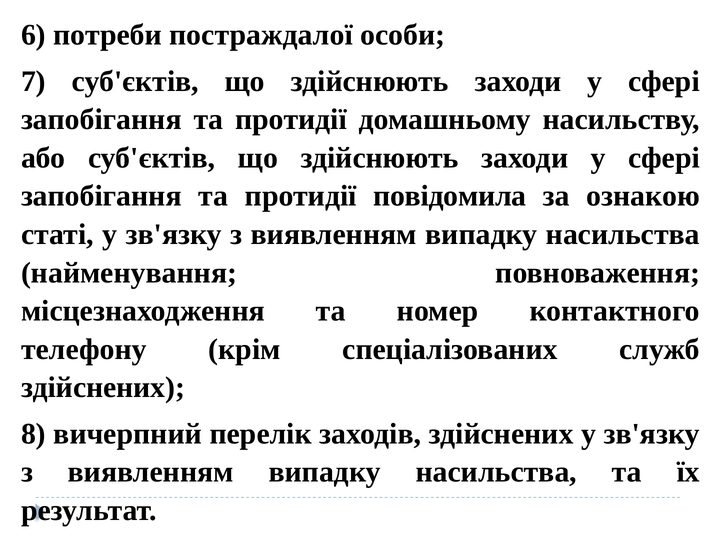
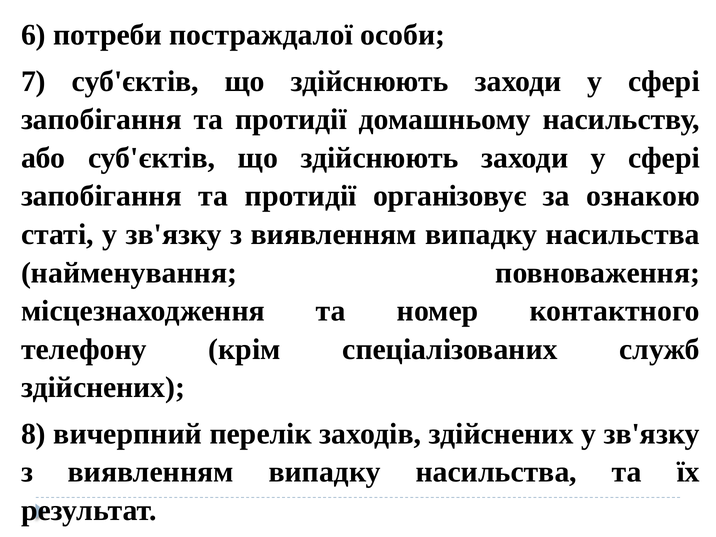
повідомила: повідомила -> організовує (450, 196)
